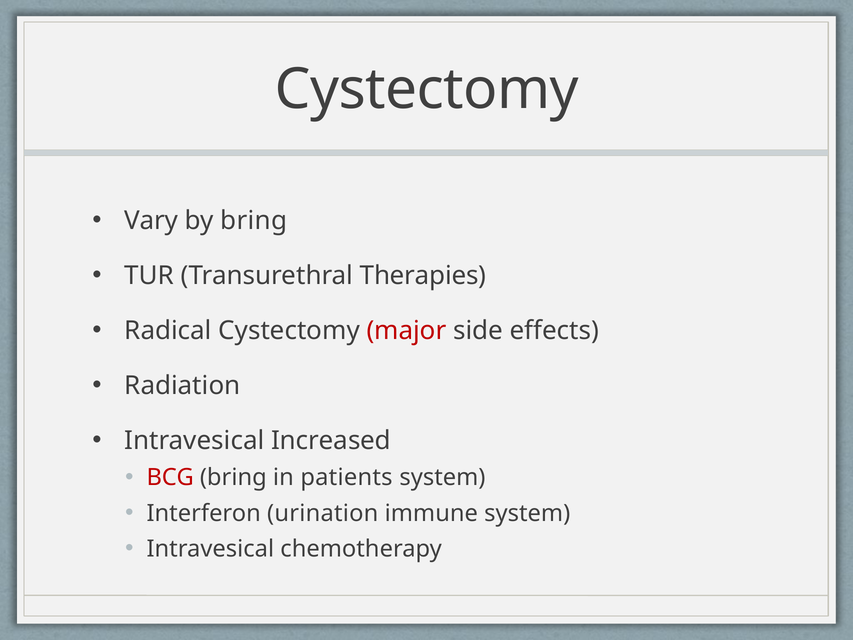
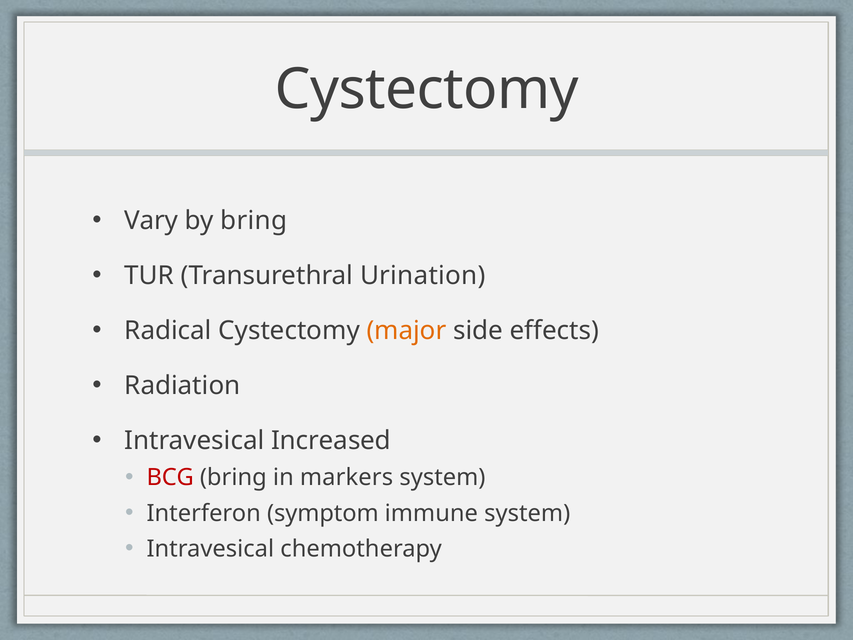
Therapies: Therapies -> Urination (423, 276)
major colour: red -> orange (406, 331)
patients: patients -> markers (347, 477)
urination: urination -> symptom (323, 513)
